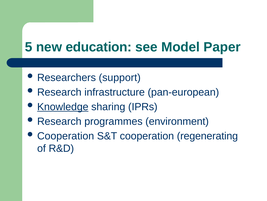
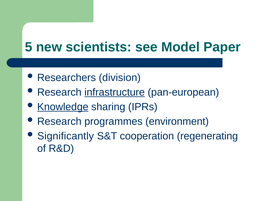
education: education -> scientists (99, 47)
support: support -> division (120, 77)
infrastructure underline: none -> present (115, 92)
Cooperation: Cooperation -> Significantly (66, 135)
